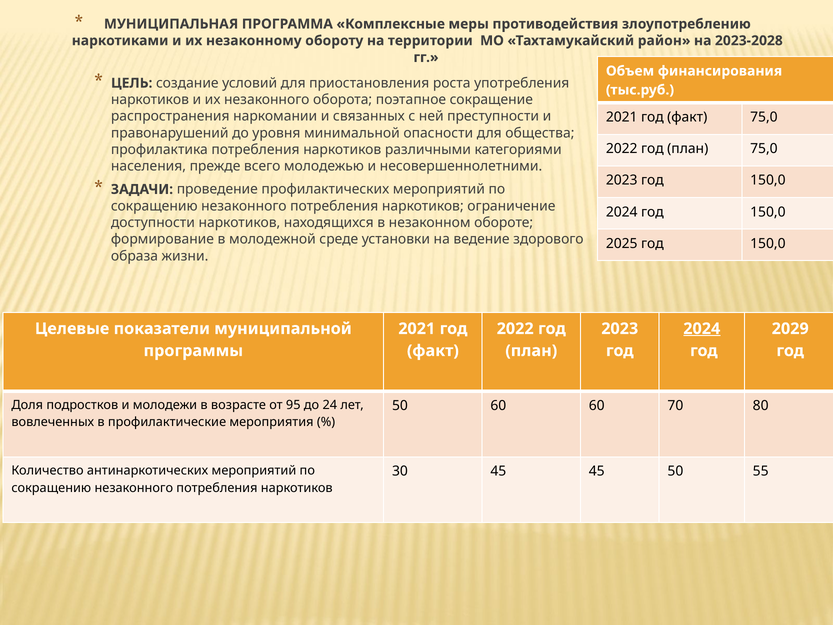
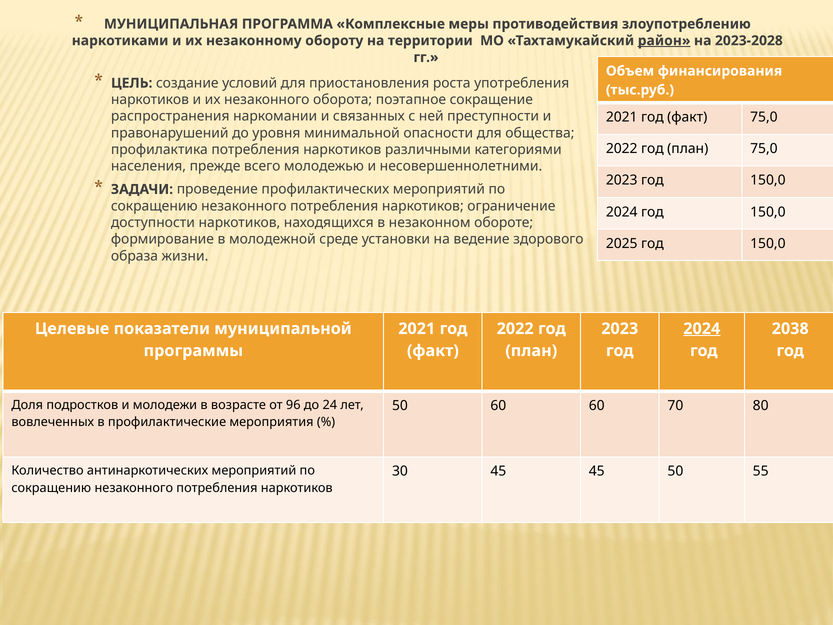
район underline: none -> present (664, 41)
2029: 2029 -> 2038 (790, 329)
95: 95 -> 96 (293, 405)
